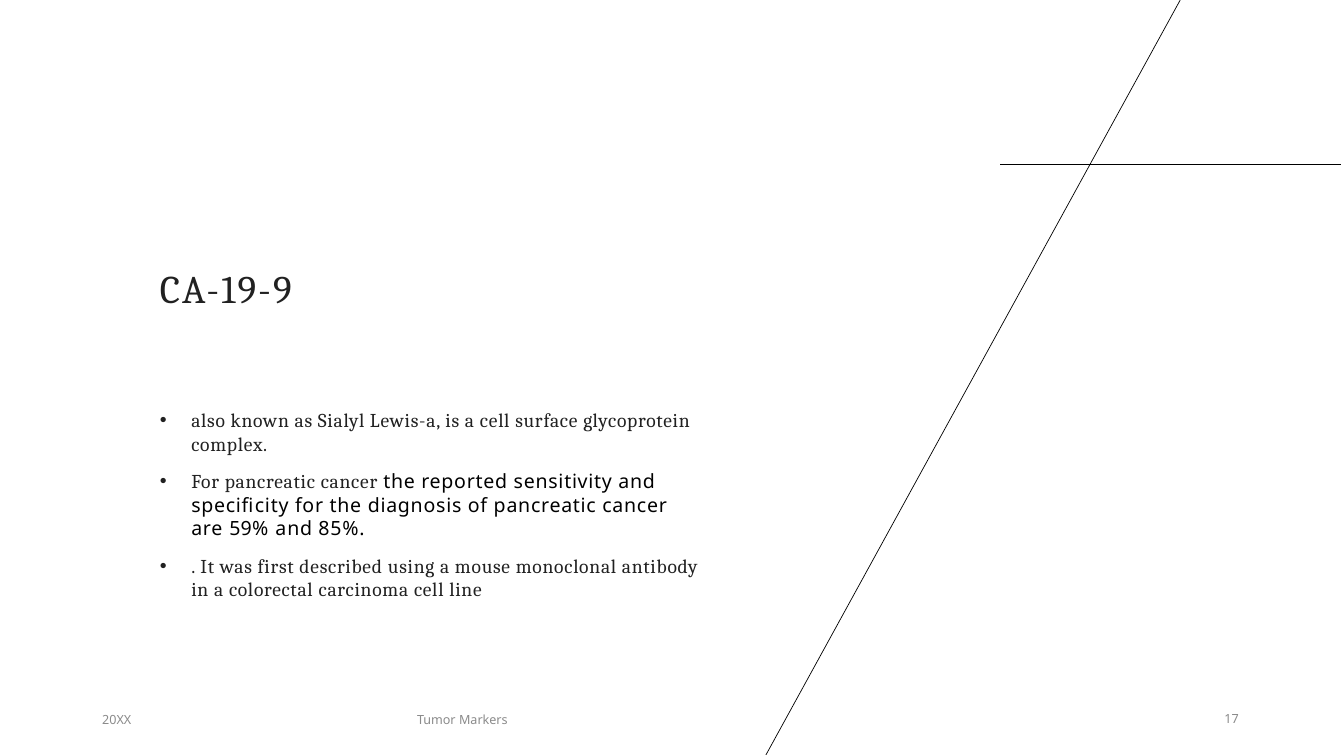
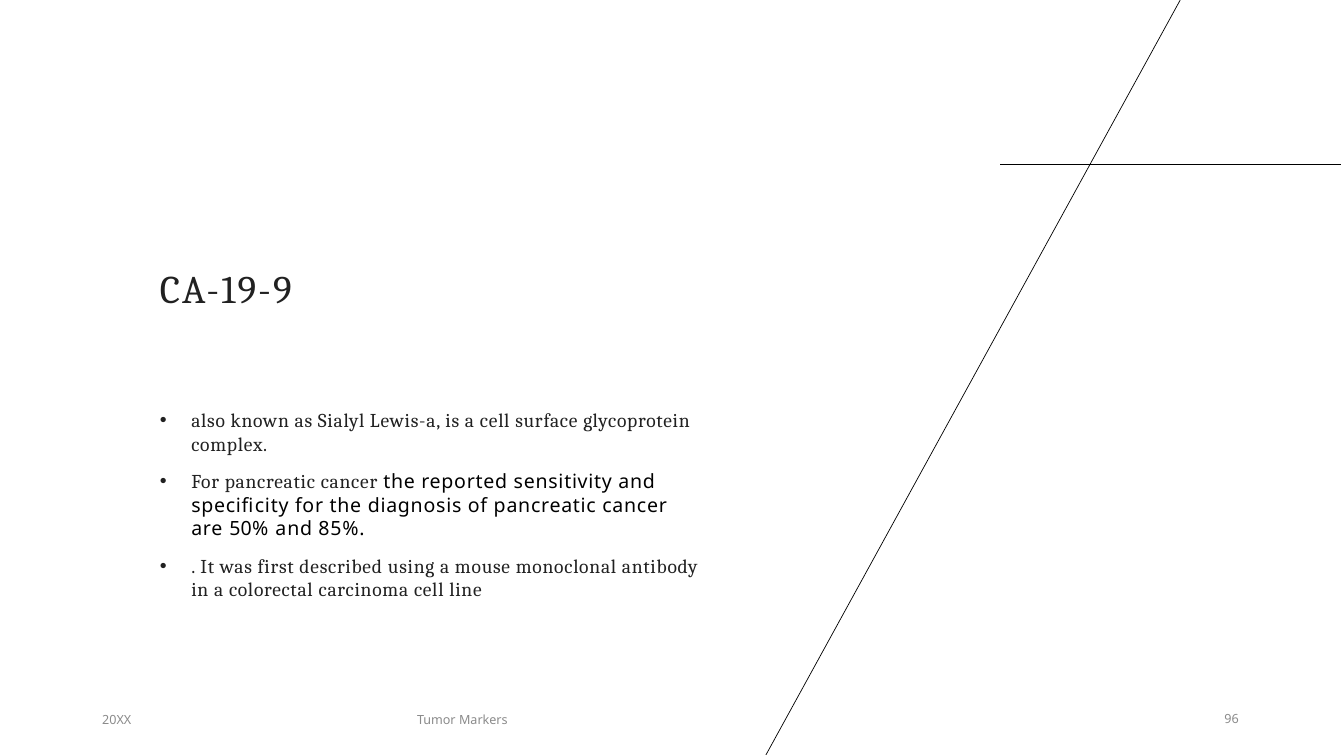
59%: 59% -> 50% (249, 529)
17: 17 -> 96 (1232, 719)
